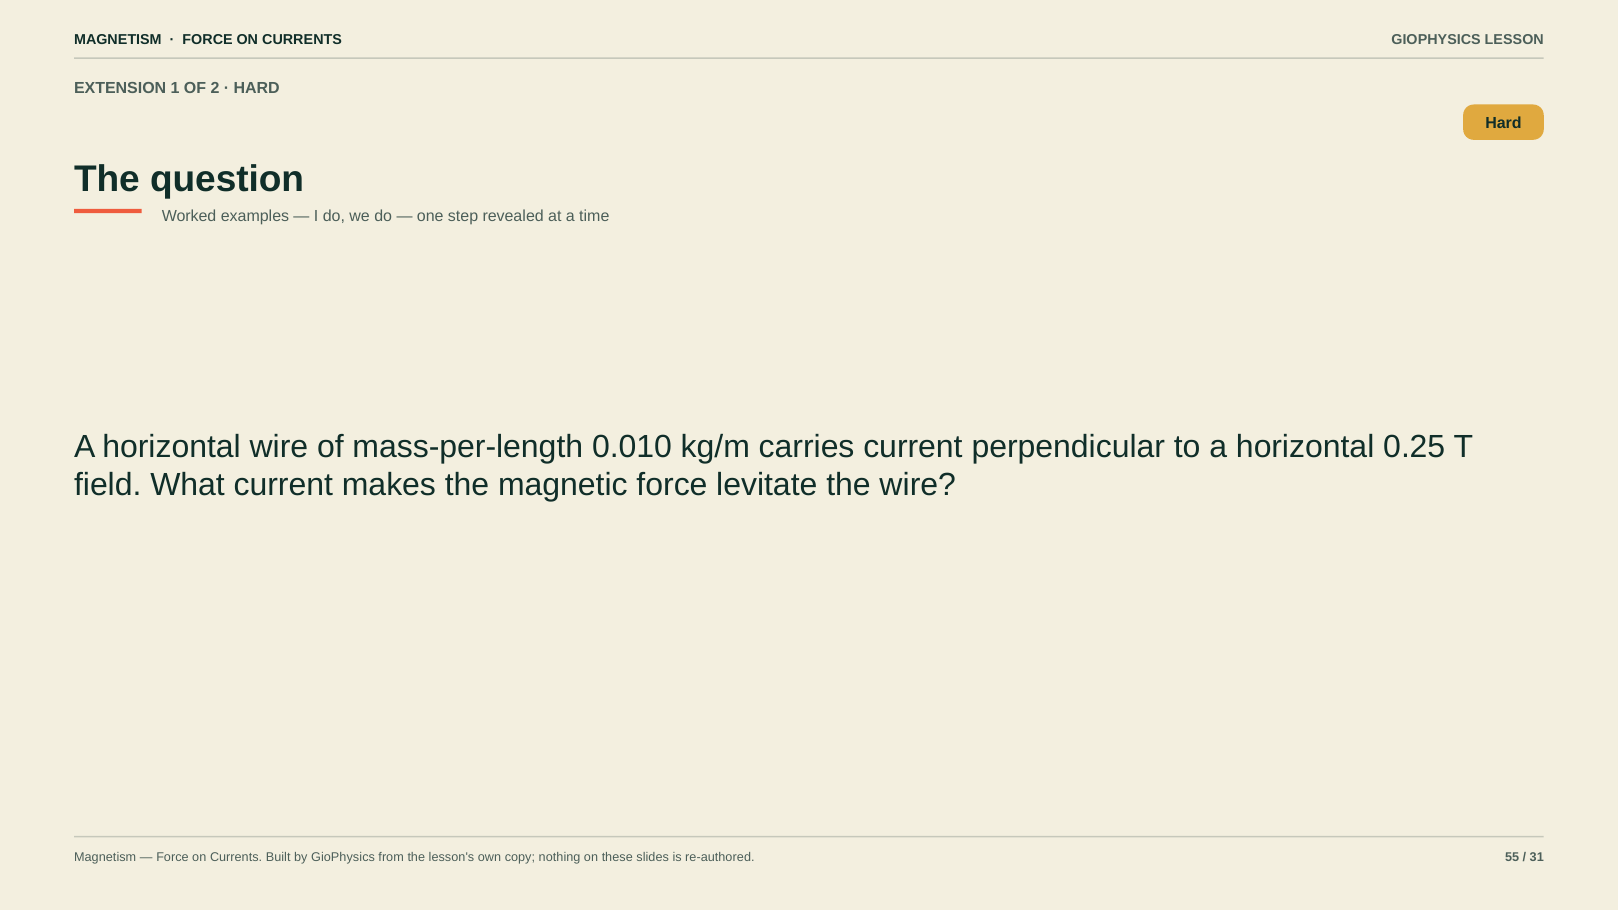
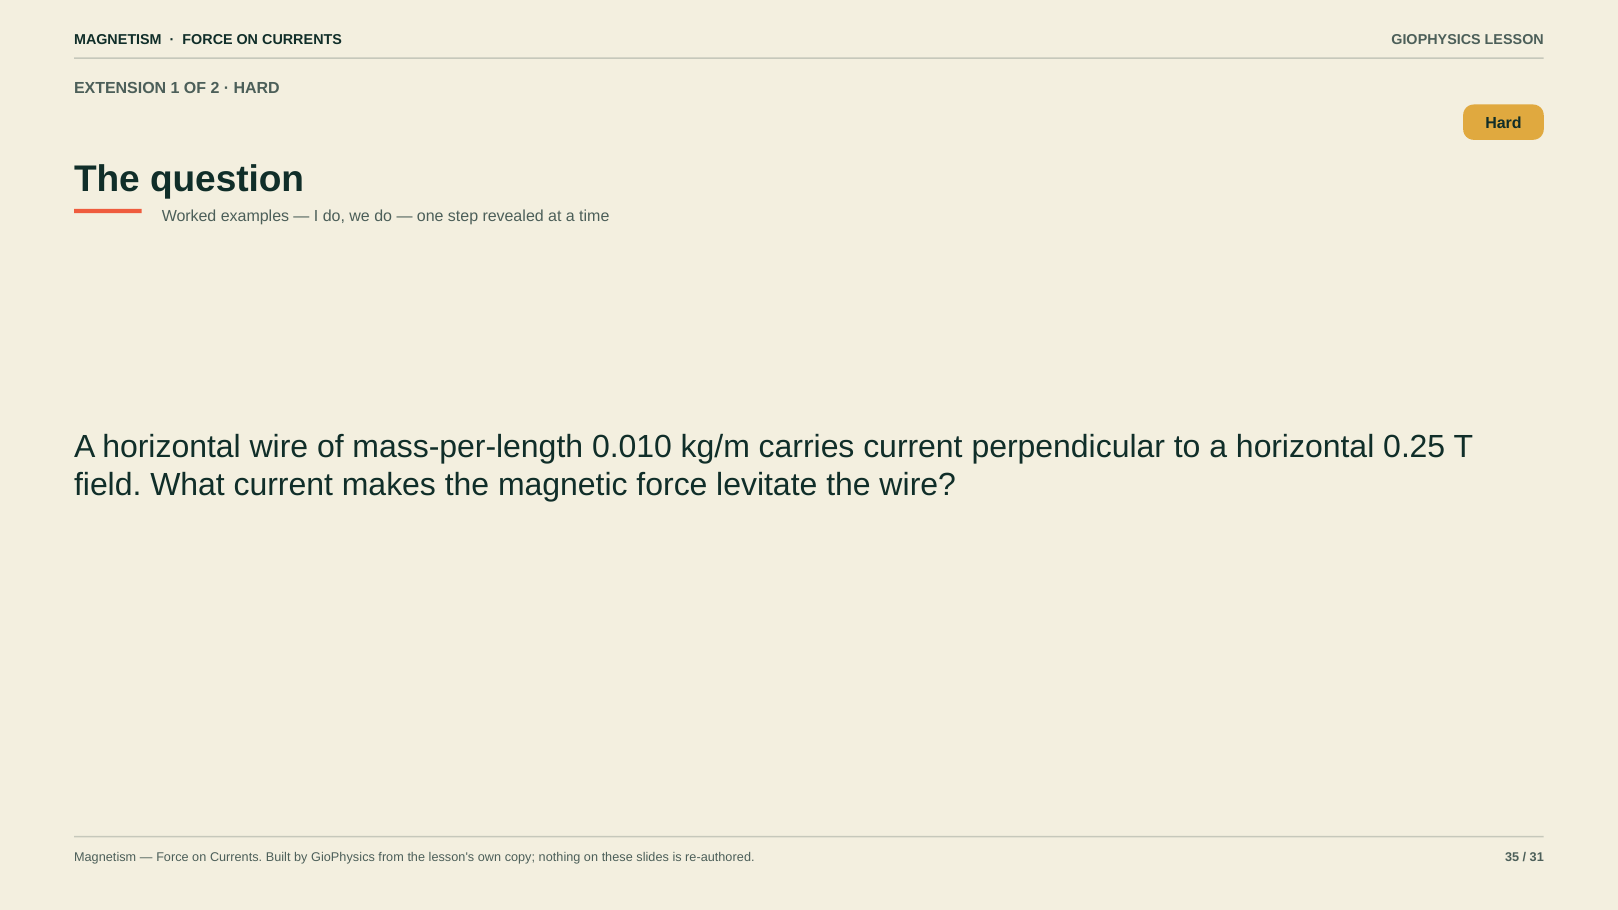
55: 55 -> 35 (1512, 858)
